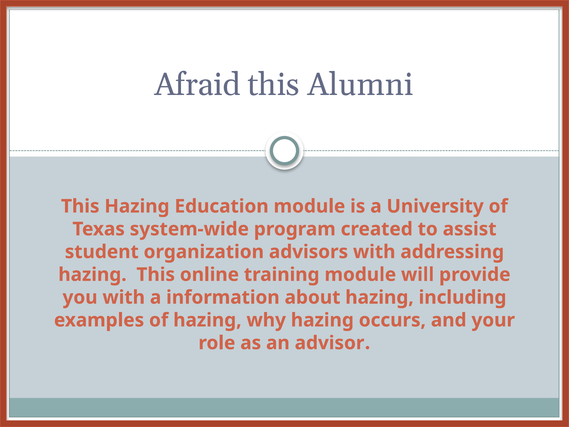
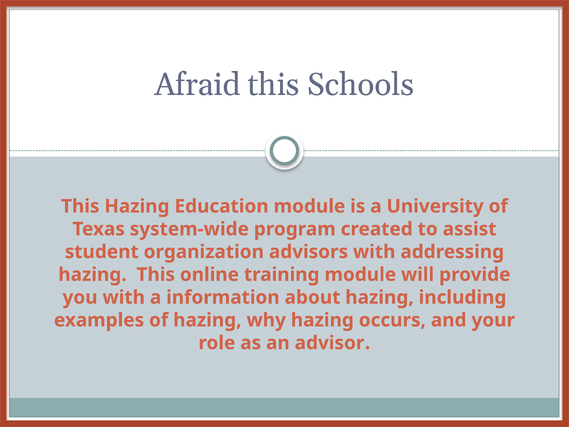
Alumni: Alumni -> Schools (361, 85)
